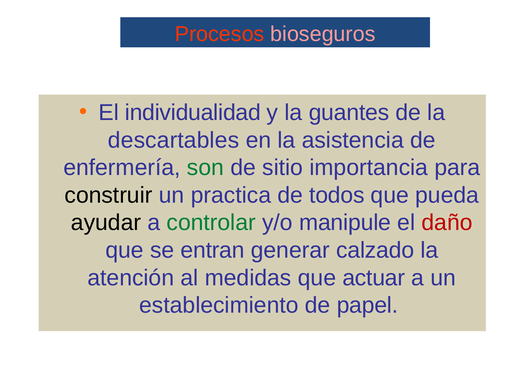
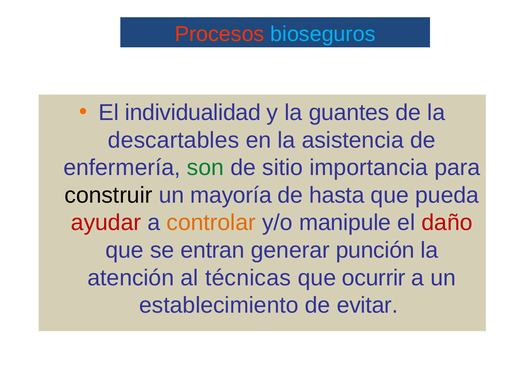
bioseguros colour: pink -> light blue (323, 34)
practica: practica -> mayoría (231, 195)
todos: todos -> hasta (337, 195)
ayudar colour: black -> red (106, 223)
controlar colour: green -> orange (211, 223)
calzado: calzado -> punción (375, 250)
medidas: medidas -> técnicas (248, 278)
actuar: actuar -> ocurrir (374, 278)
papel: papel -> evitar (367, 305)
